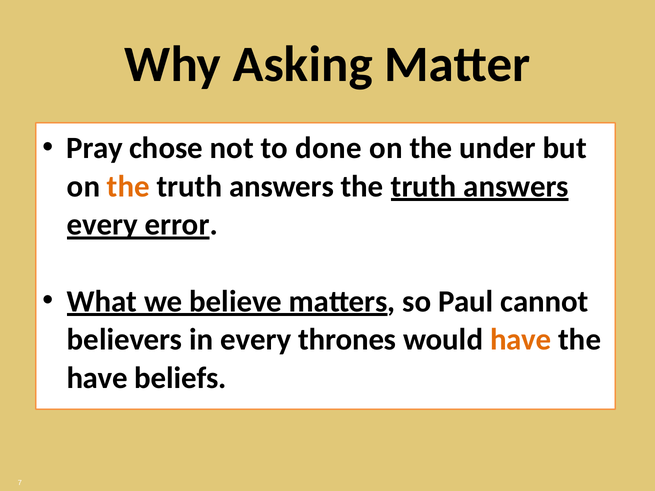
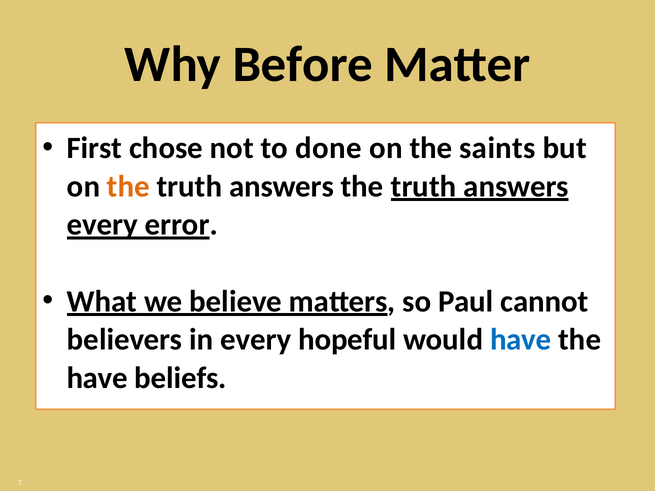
Asking: Asking -> Before (303, 64)
Pray: Pray -> First (95, 148)
under: under -> saints (497, 148)
thrones: thrones -> hopeful (347, 340)
have colour: orange -> blue (521, 340)
